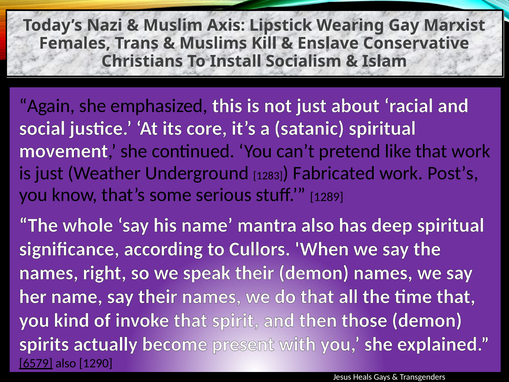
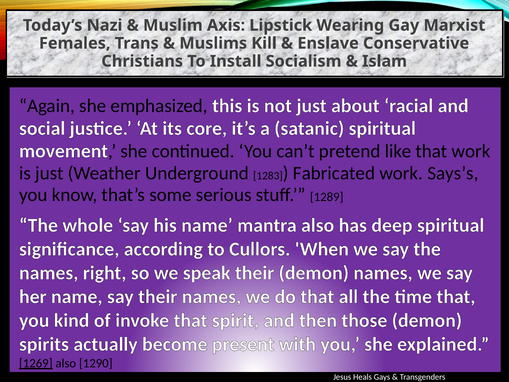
Post’s: Post’s -> Says’s (453, 173)
6579: 6579 -> 1269 (36, 363)
